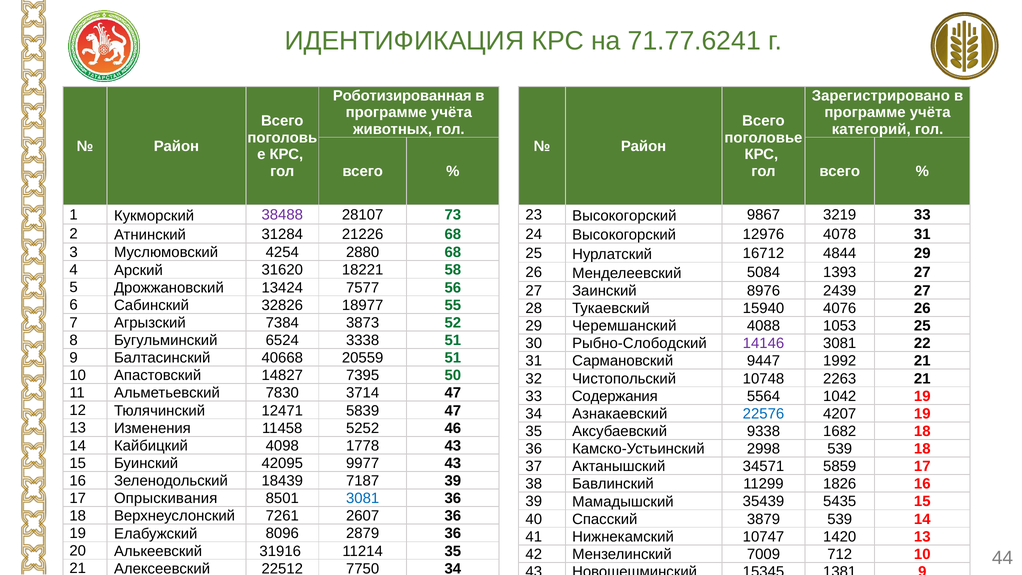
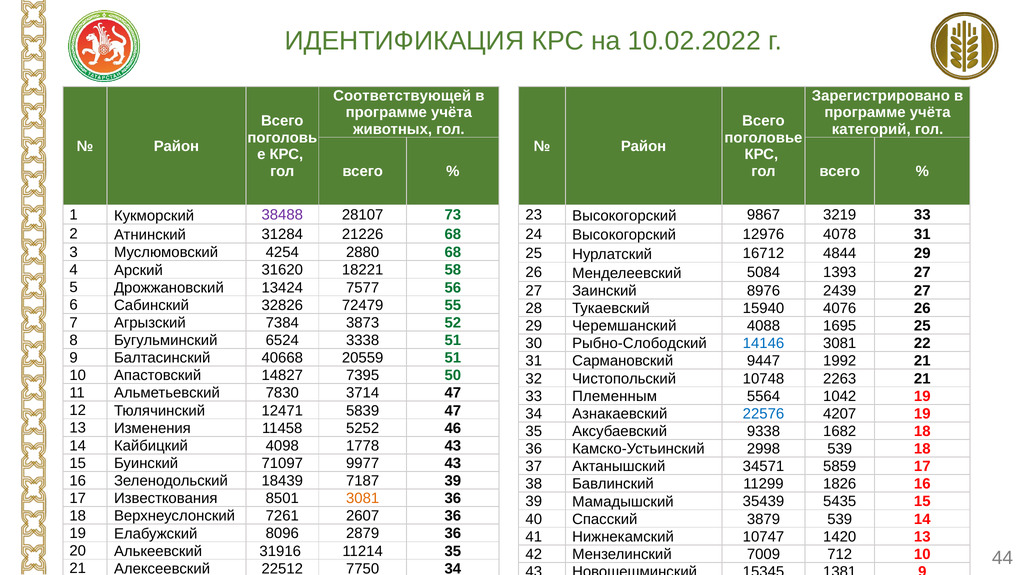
71.77.6241: 71.77.6241 -> 10.02.2022 (694, 41)
Роботизированная: Роботизированная -> Соответствующей (402, 96)
18977: 18977 -> 72479 (363, 305)
1053: 1053 -> 1695 (840, 326)
14146 colour: purple -> blue (763, 343)
Содержания: Содержания -> Племенным (615, 396)
42095: 42095 -> 71097 (282, 463)
Опрыскивания: Опрыскивания -> Известкования (166, 498)
3081 colour: blue -> orange (363, 498)
